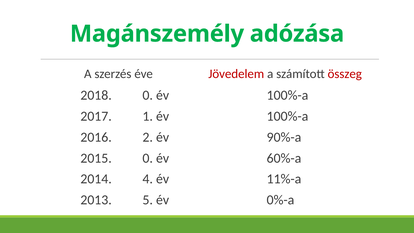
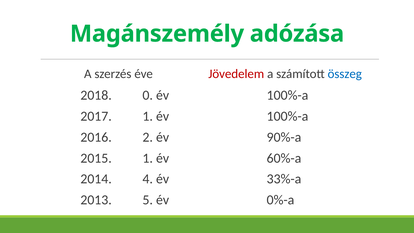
összeg colour: red -> blue (345, 74)
2015 0: 0 -> 1 (148, 158)
11%-a: 11%-a -> 33%-a (284, 179)
